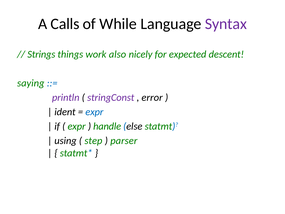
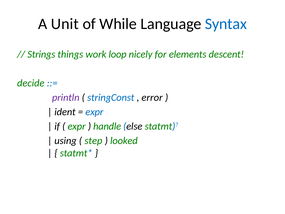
Calls: Calls -> Unit (65, 24)
Syntax colour: purple -> blue (226, 24)
also: also -> loop (118, 54)
expected: expected -> elements (188, 54)
saying: saying -> decide (31, 83)
stringConst colour: purple -> blue (111, 97)
parser: parser -> looked (124, 141)
